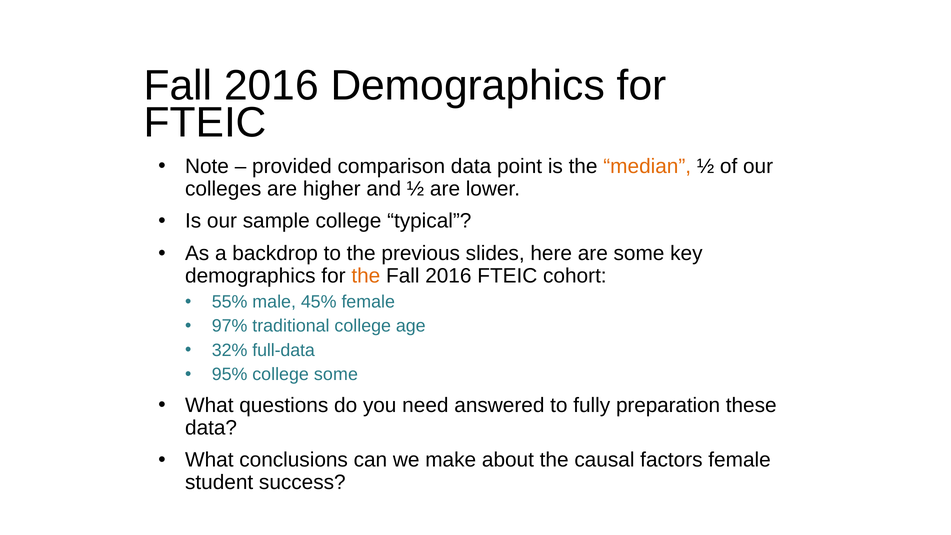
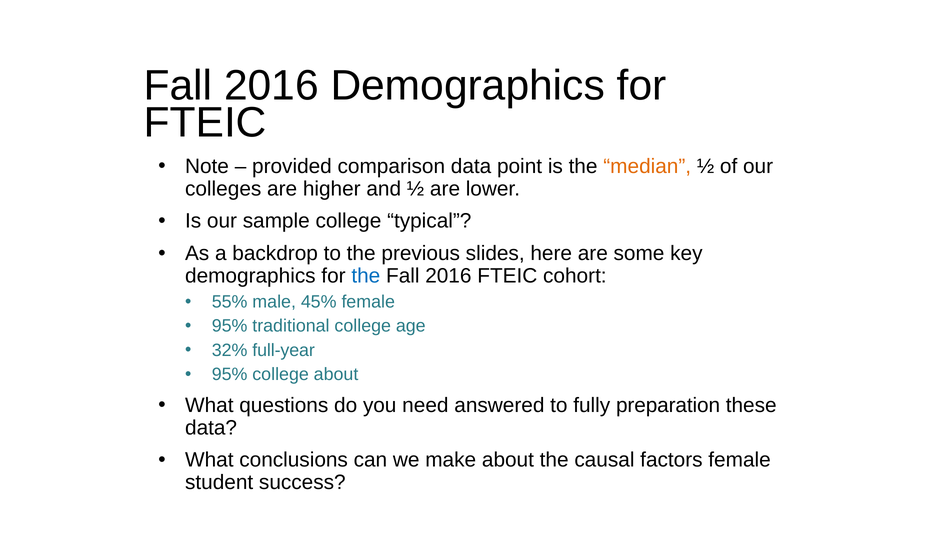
the colour: orange -> blue (366, 276)
97%: 97% -> 95% (230, 326)
full-data: full-data -> full-year (284, 350)
college some: some -> about (336, 374)
